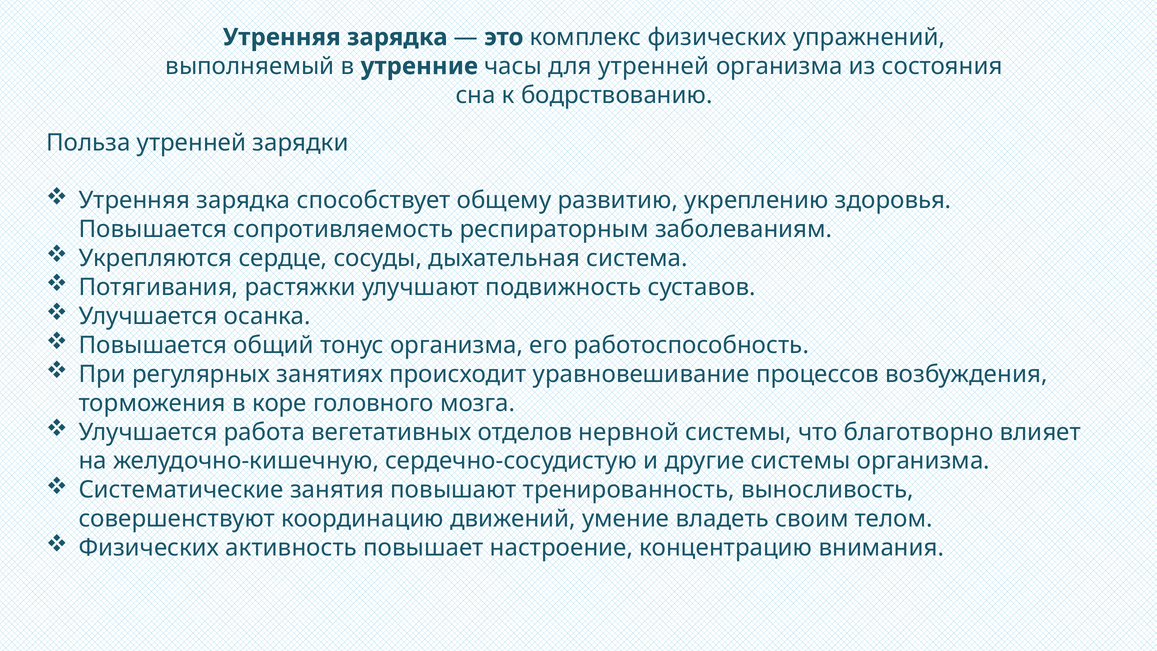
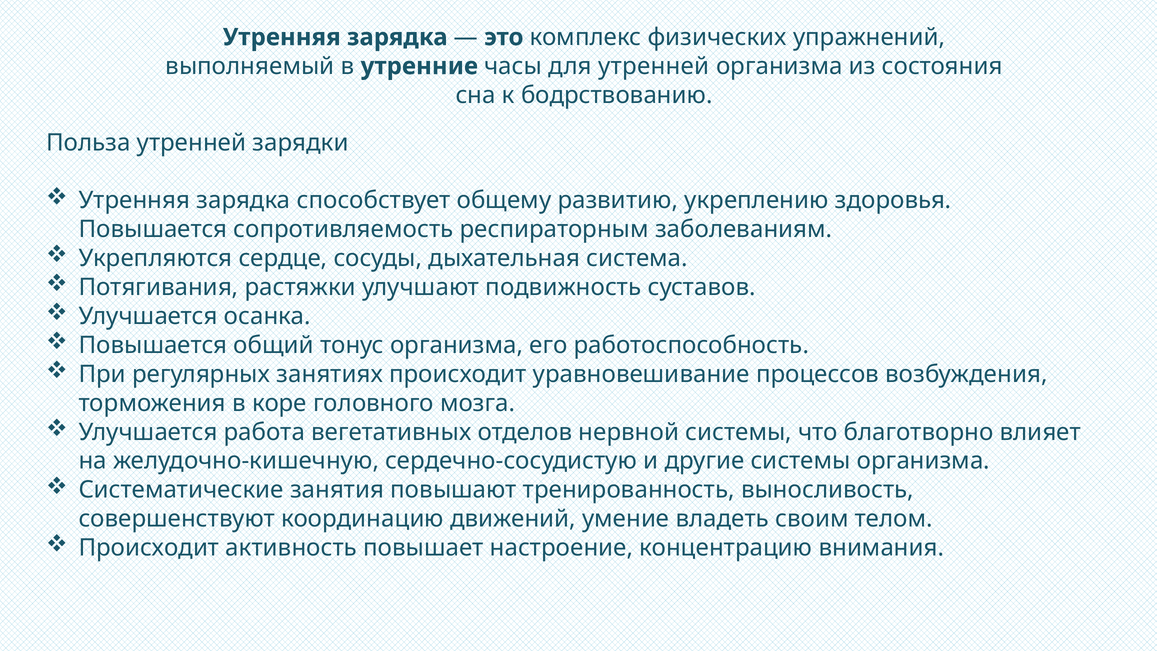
Физических: Физических -> Происходит (149, 548)
